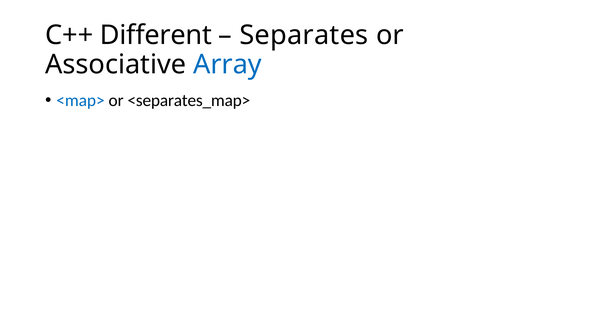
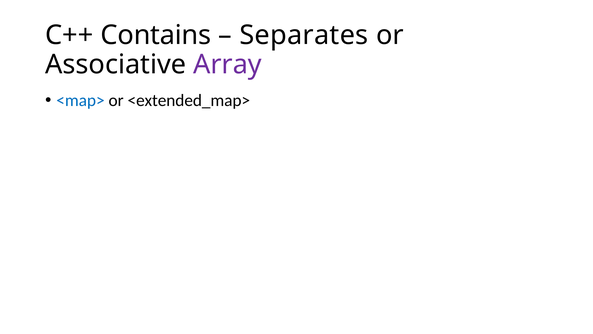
Different: Different -> Contains (156, 35)
Array colour: blue -> purple (228, 64)
<separates_map>: <separates_map> -> <extended_map> (189, 100)
